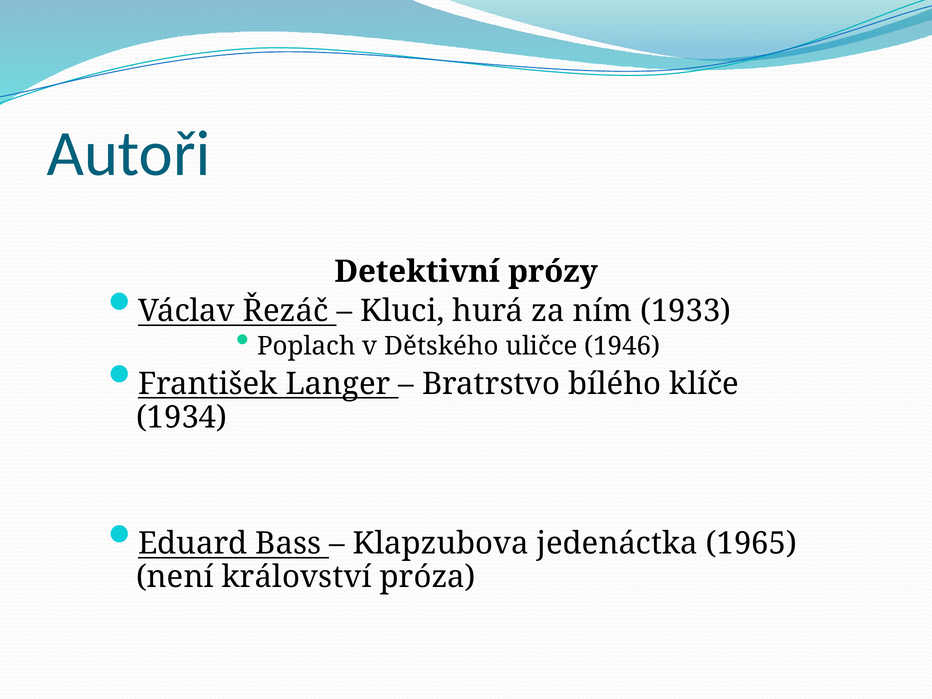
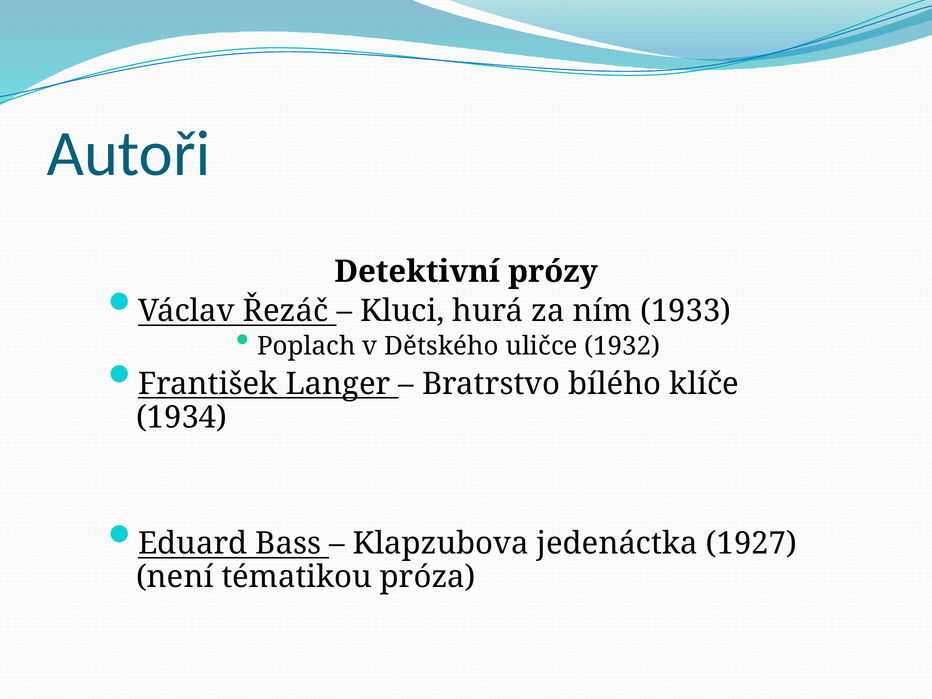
1946: 1946 -> 1932 (622, 346)
1965: 1965 -> 1927 (751, 543)
království: království -> tématikou (297, 577)
